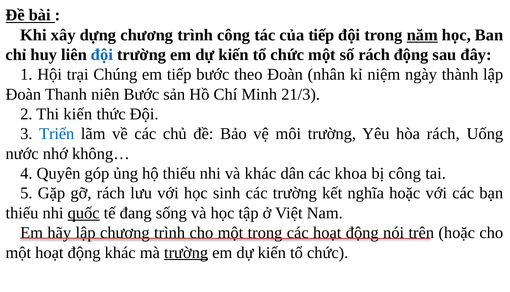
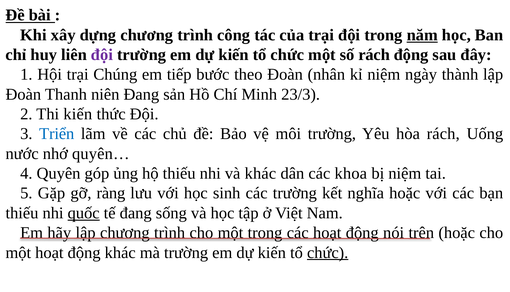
của tiếp: tiếp -> trại (321, 35)
đội colour: blue -> purple (102, 55)
niên Bước: Bước -> Đang (141, 94)
21/3: 21/3 -> 23/3 (301, 94)
không…: không… -> quyên… (101, 153)
bị công: công -> niệm (405, 173)
gỡ rách: rách -> ràng (111, 193)
trường underline: present -> none (186, 252)
chức underline: none -> present (328, 252)
